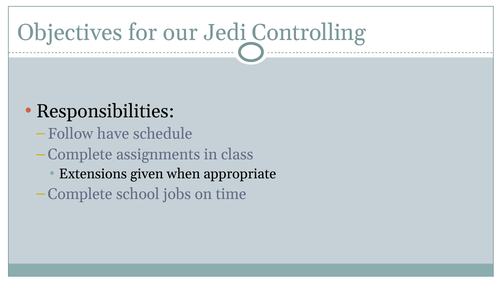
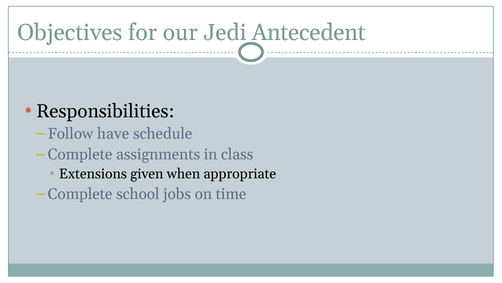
Controlling: Controlling -> Antecedent (309, 32)
